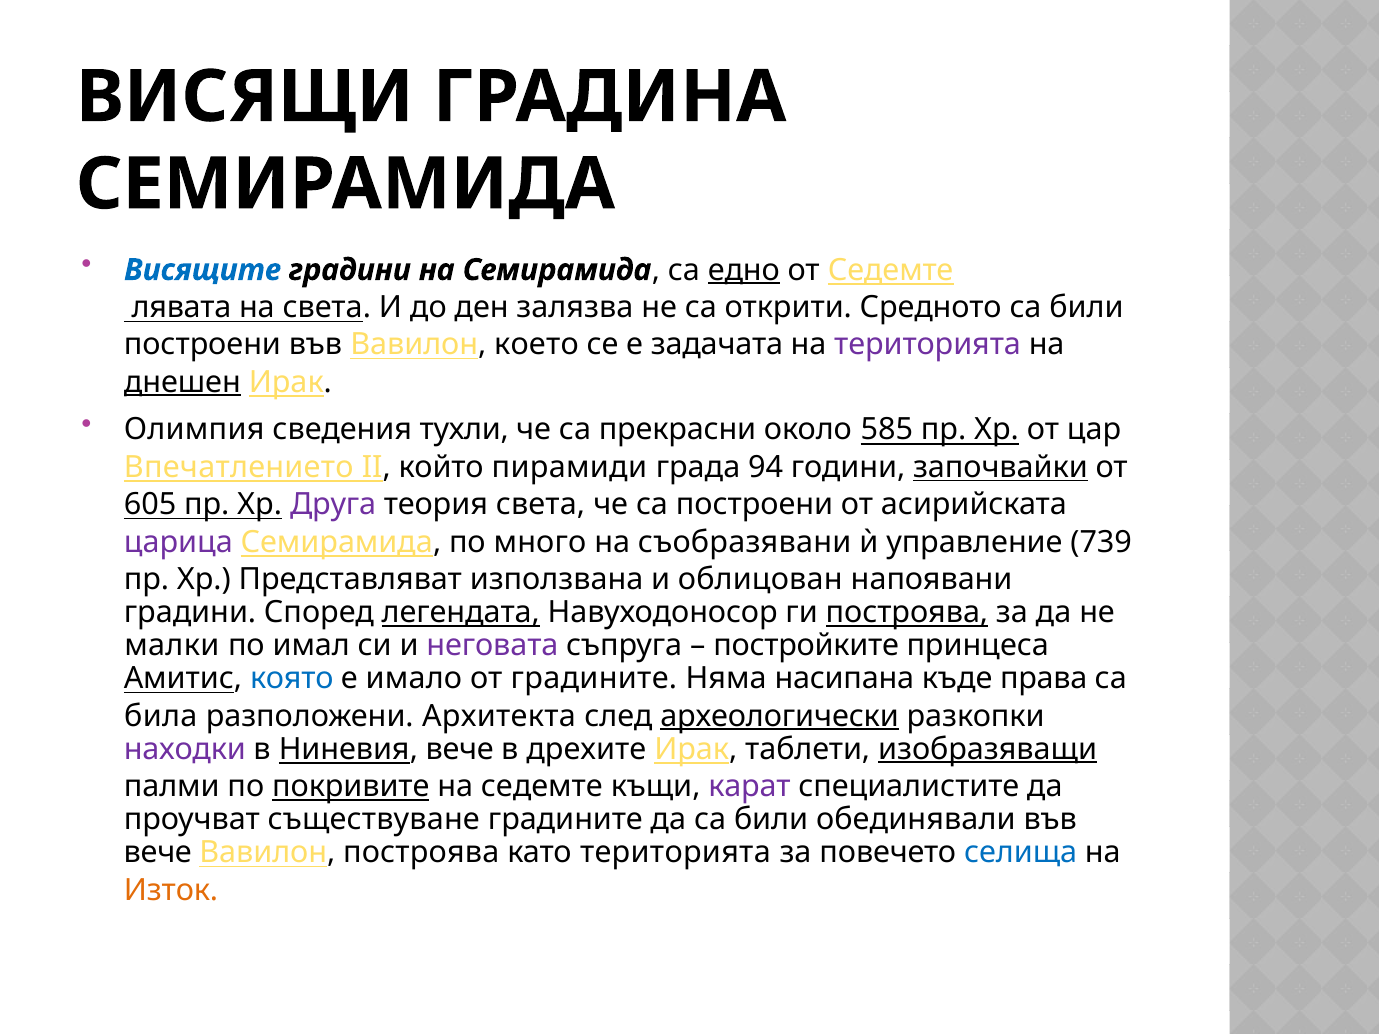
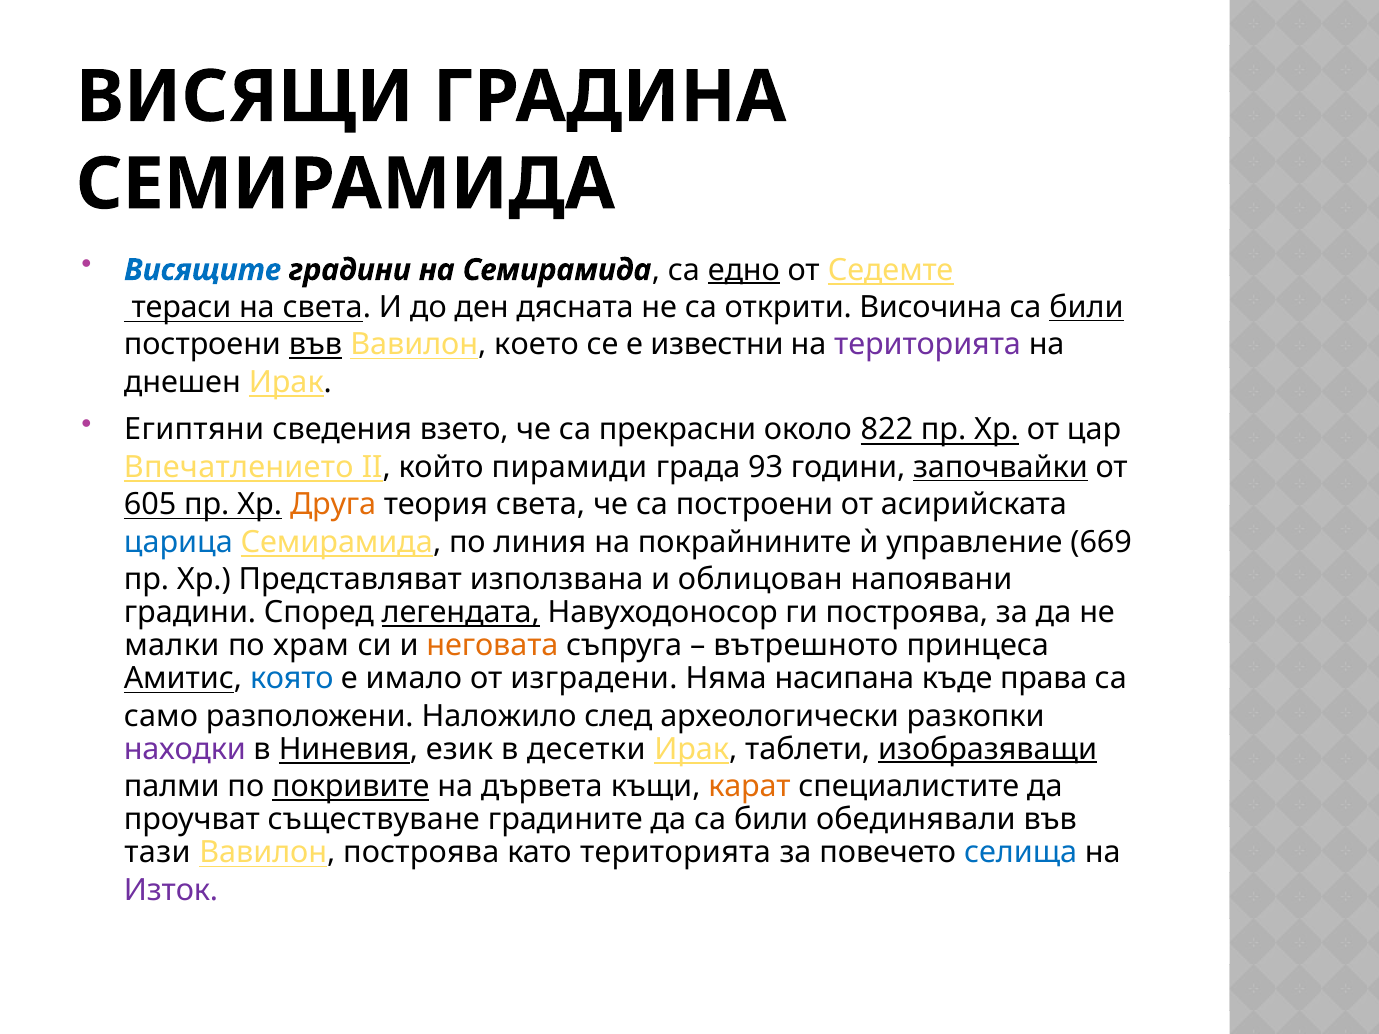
лявата: лявата -> тераси (182, 307)
залязва: залязва -> дясната (575, 307)
Средното: Средното -> Височина (931, 307)
били underline: none -> present (1087, 307)
във underline: none -> present (315, 345)
задачата: задачата -> известни (717, 345)
днешен underline: present -> none (182, 382)
Олимпия: Олимпия -> Египтяни (194, 430)
тухли: тухли -> взето (464, 430)
585: 585 -> 822 (887, 430)
94: 94 -> 93 (766, 467)
Друга colour: purple -> orange (333, 505)
царица colour: purple -> blue (178, 542)
много: много -> линия (540, 542)
съобразявани: съобразявани -> покрайнините (745, 542)
739: 739 -> 669 (1101, 542)
построява underline: present -> none (907, 613)
имал: имал -> храм (311, 646)
неговата colour: purple -> orange (492, 646)
постройките: постройките -> вътрешното (806, 646)
от градините: градините -> изградени (594, 679)
била: била -> само (161, 716)
Архитекта: Архитекта -> Наложило (499, 716)
археологически underline: present -> none (780, 716)
Ниневия вече: вече -> език (460, 749)
дрехите: дрехите -> десетки (586, 749)
на седемте: седемте -> дървета (542, 787)
карат colour: purple -> orange (750, 787)
вече: вече -> тази (157, 853)
Изток colour: orange -> purple (171, 890)
